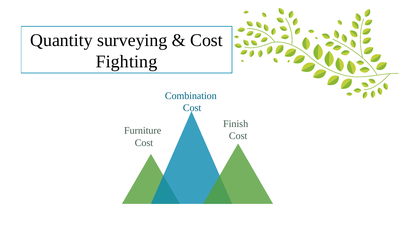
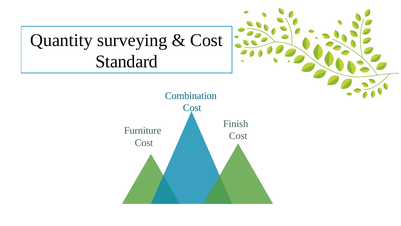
Fighting: Fighting -> Standard (127, 62)
